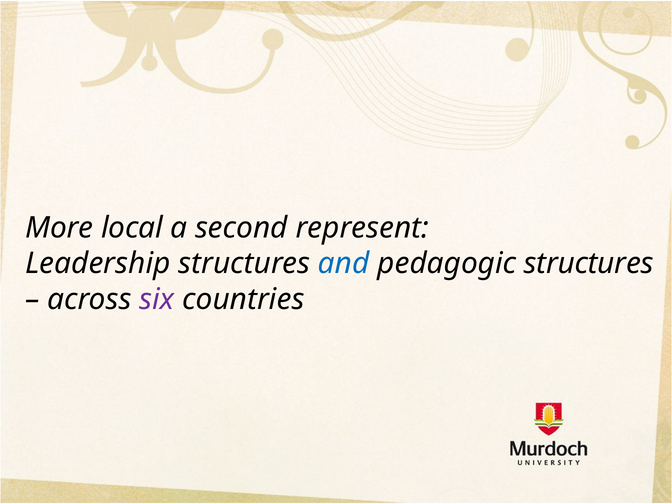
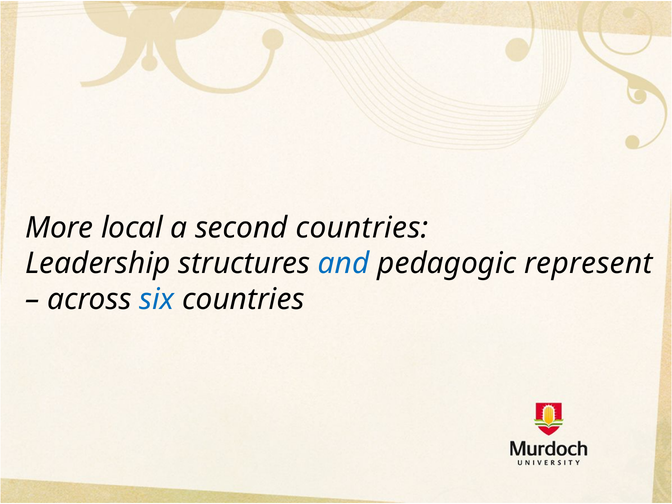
second represent: represent -> countries (362, 228)
pedagogic structures: structures -> represent (588, 264)
six colour: purple -> blue (157, 299)
